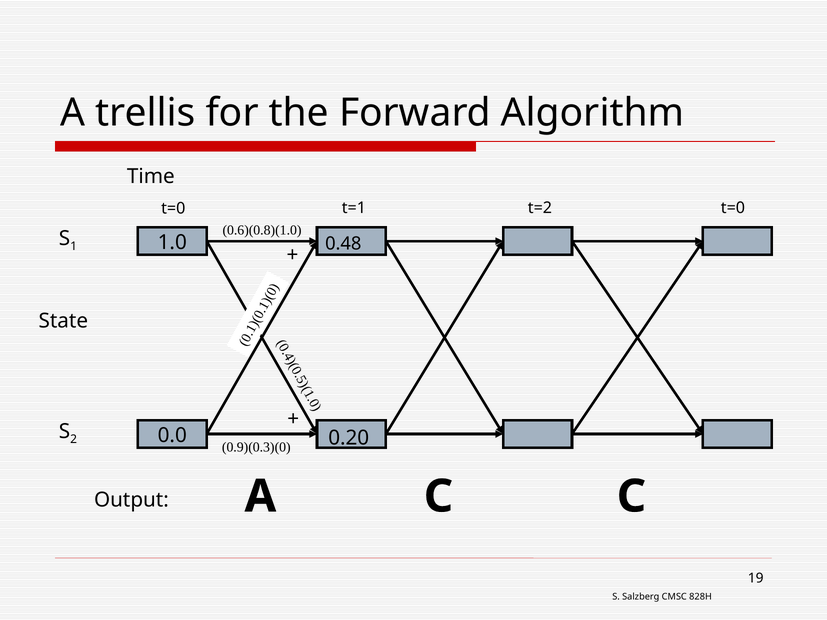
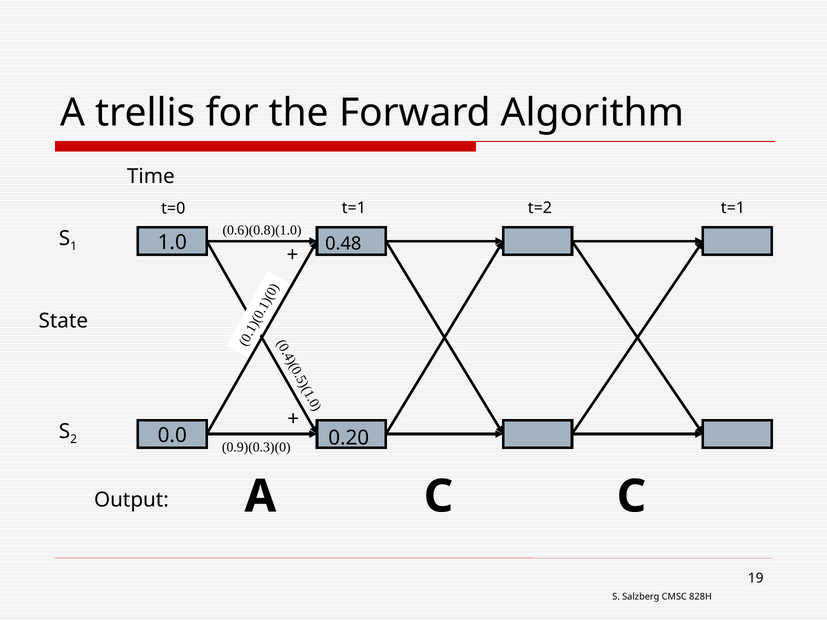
t=2 t=0: t=0 -> t=1 (733, 208)
